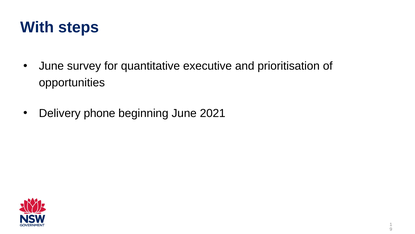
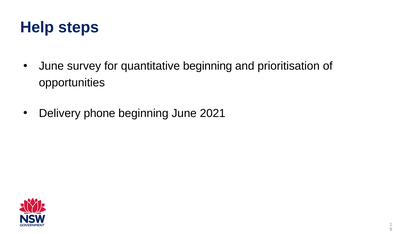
With: With -> Help (37, 27)
quantitative executive: executive -> beginning (208, 66)
